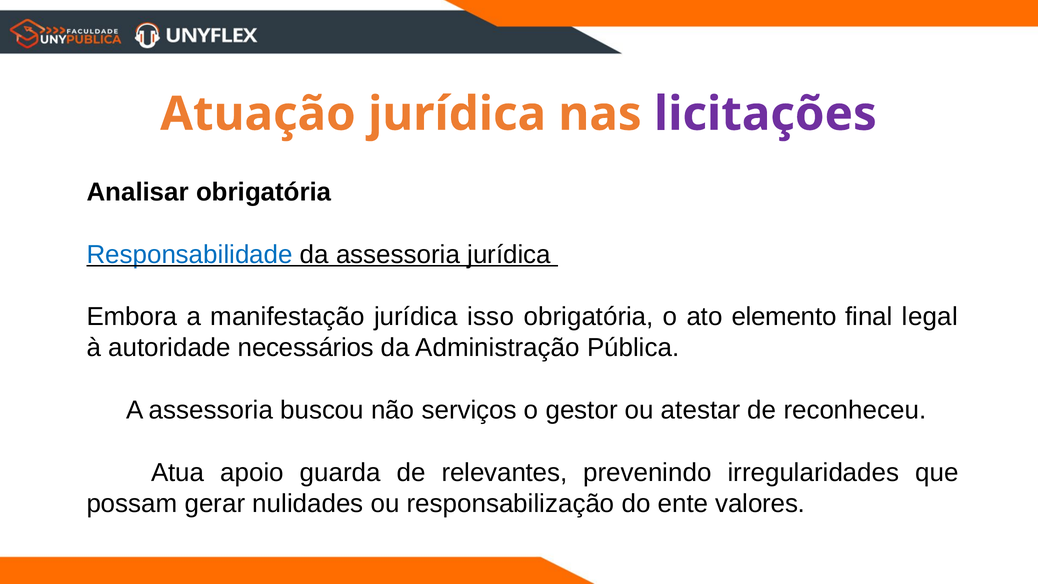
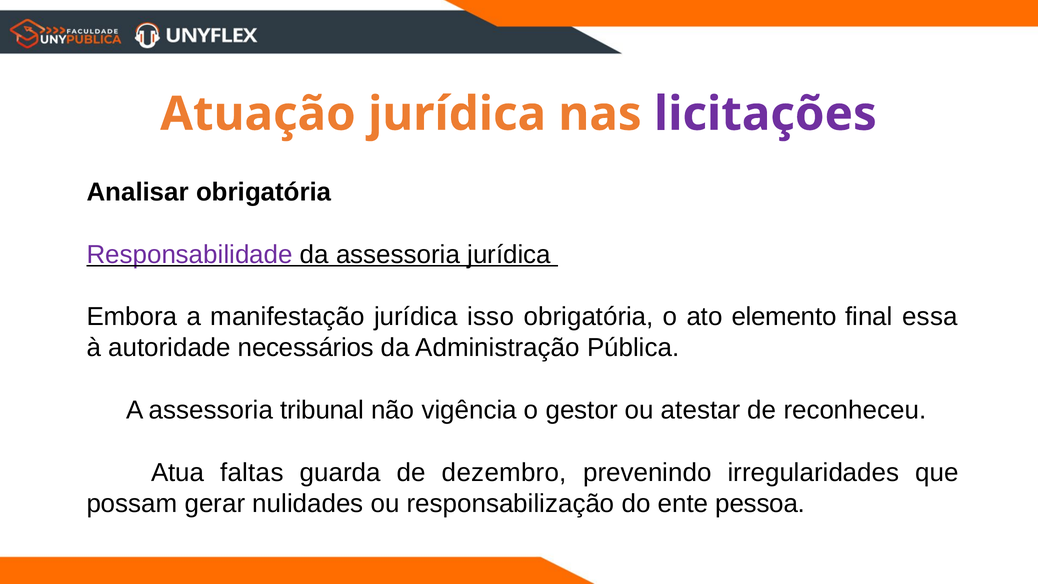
Responsabilidade colour: blue -> purple (190, 254)
legal: legal -> essa (930, 317)
buscou: buscou -> tribunal (322, 410)
serviços: serviços -> vigência (469, 410)
apoio: apoio -> faltas (252, 472)
relevantes: relevantes -> dezembro (504, 472)
valores: valores -> pessoa (760, 504)
